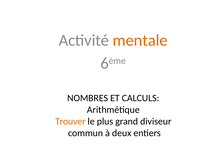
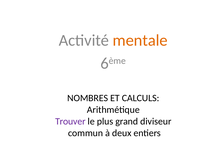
Trouver colour: orange -> purple (70, 122)
